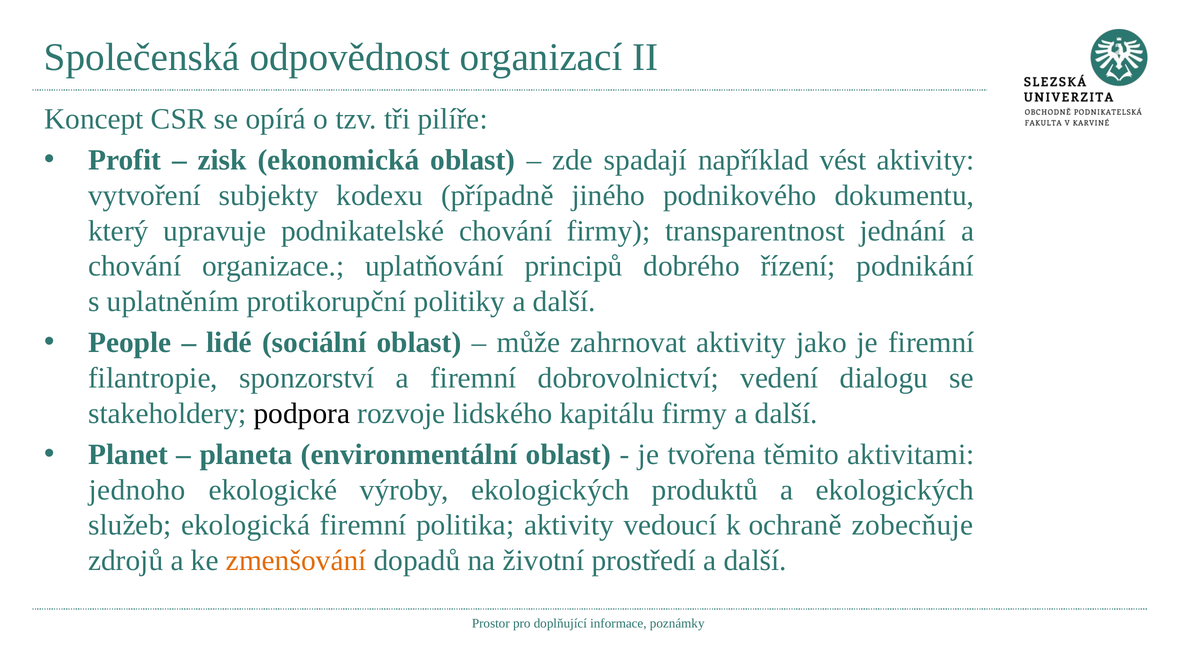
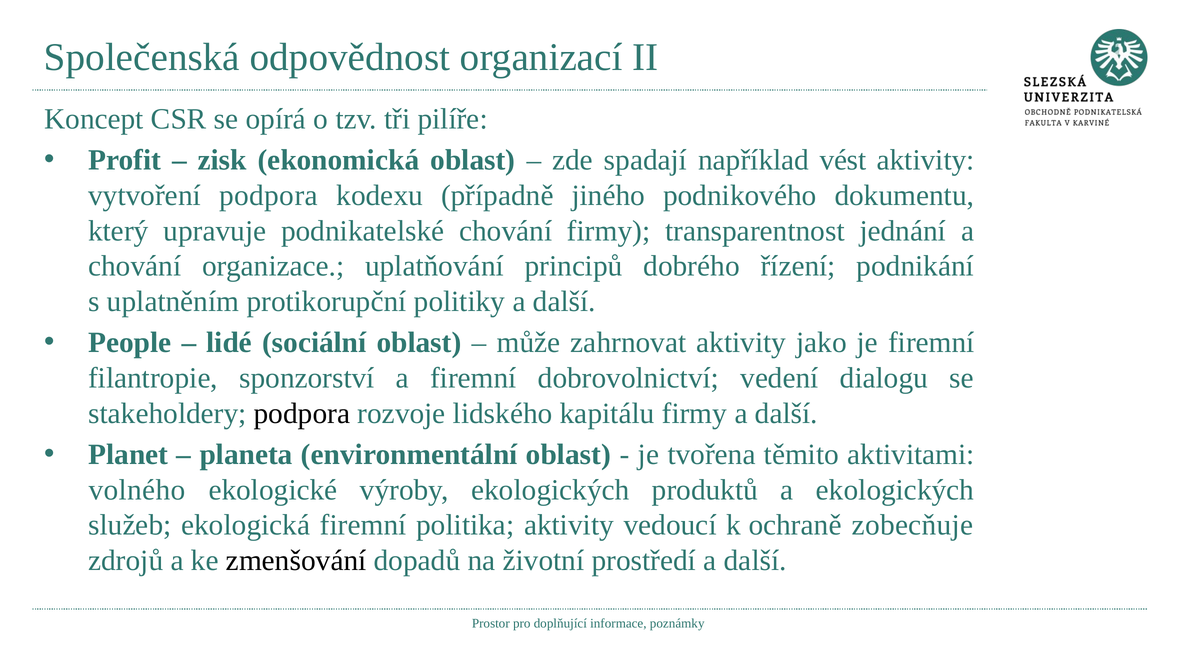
vytvoření subjekty: subjekty -> podpora (269, 196)
jednoho: jednoho -> volného (137, 490)
zmenšování colour: orange -> black (296, 560)
